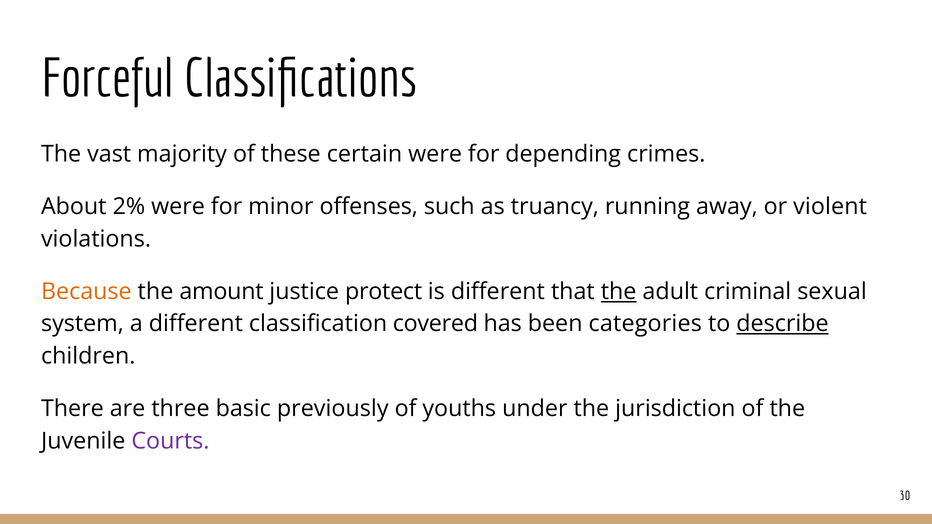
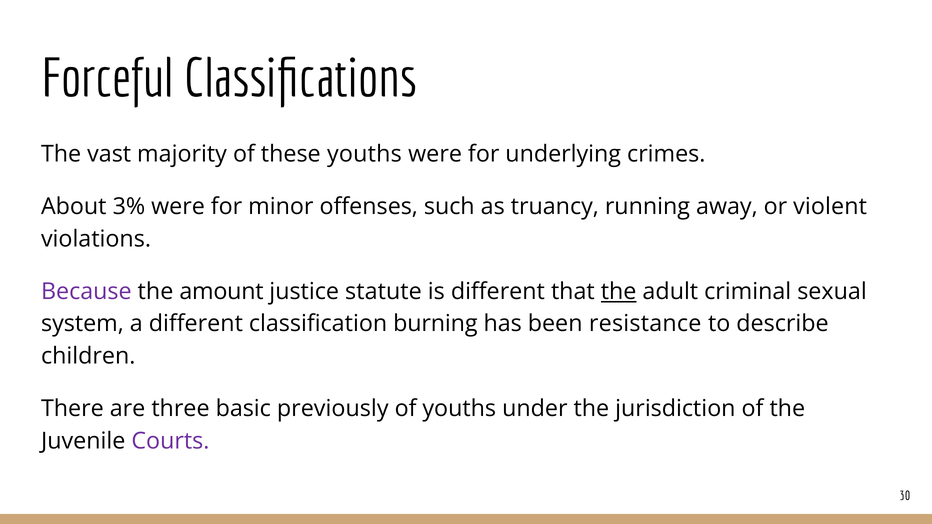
these certain: certain -> youths (364, 154)
depending: depending -> underlying (563, 154)
2%: 2% -> 3% (129, 207)
Because colour: orange -> purple (86, 292)
protect: protect -> statute (383, 292)
covered: covered -> burning (435, 324)
categories: categories -> resistance (645, 324)
describe underline: present -> none (783, 324)
